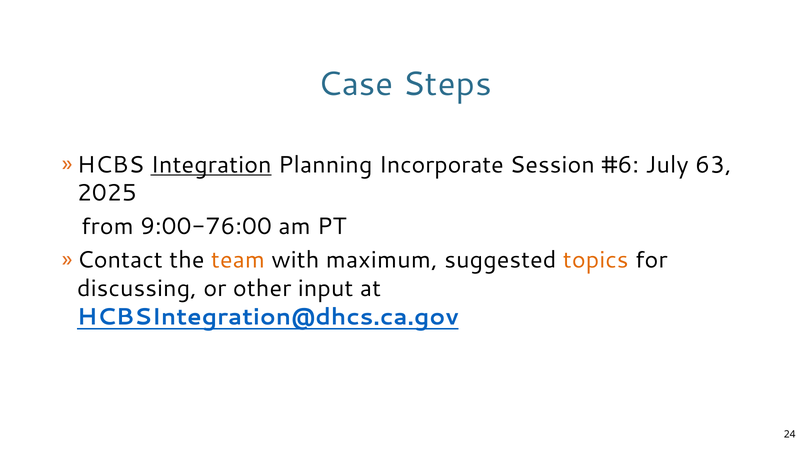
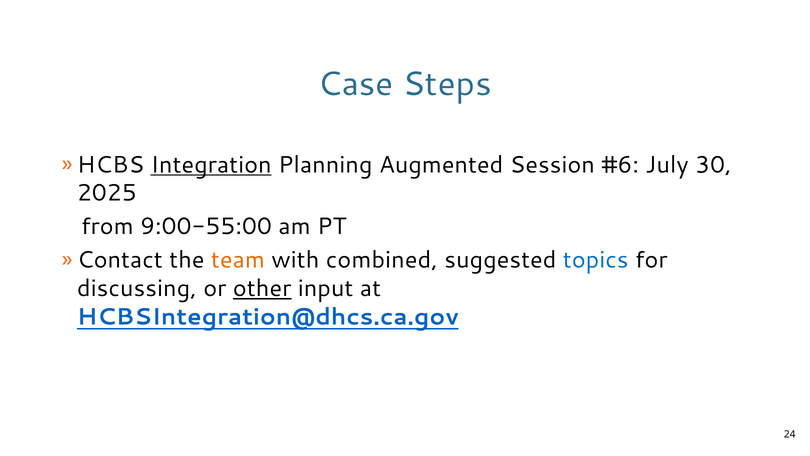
Incorporate: Incorporate -> Augmented (441, 165)
63: 63 -> 30 (713, 165)
9:00-76:00: 9:00-76:00 -> 9:00-55:00 (206, 226)
maximum: maximum -> combined (382, 260)
topics colour: orange -> blue (596, 260)
other underline: none -> present (262, 288)
